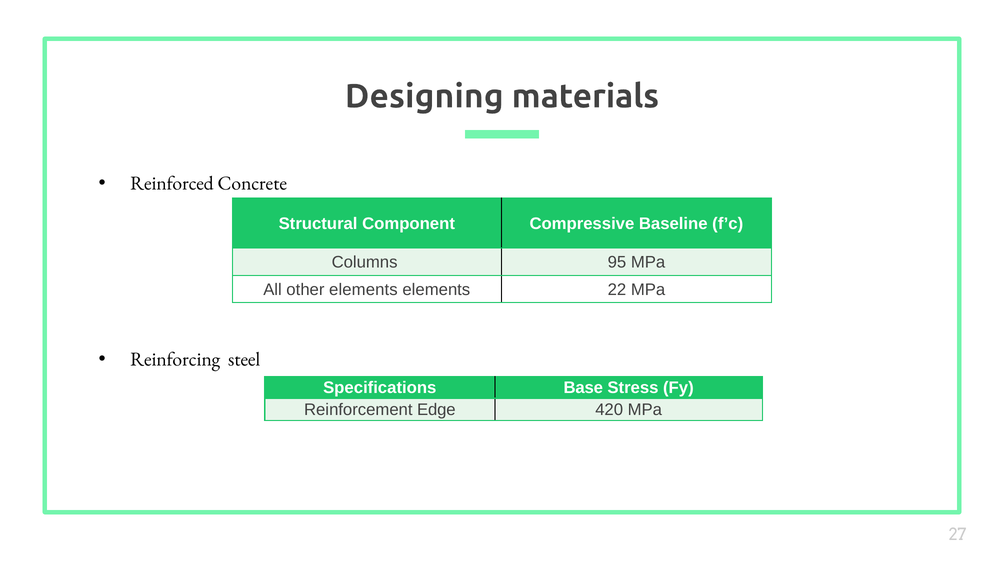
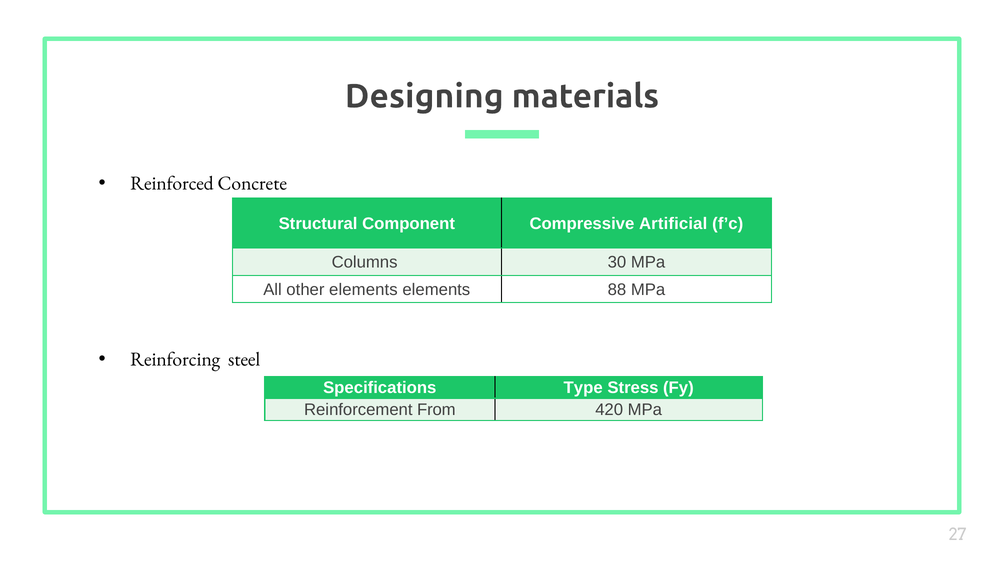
Baseline: Baseline -> Artificial (673, 223)
95: 95 -> 30 (617, 262)
22: 22 -> 88 (617, 289)
Base: Base -> Type (583, 388)
Edge: Edge -> From (436, 410)
